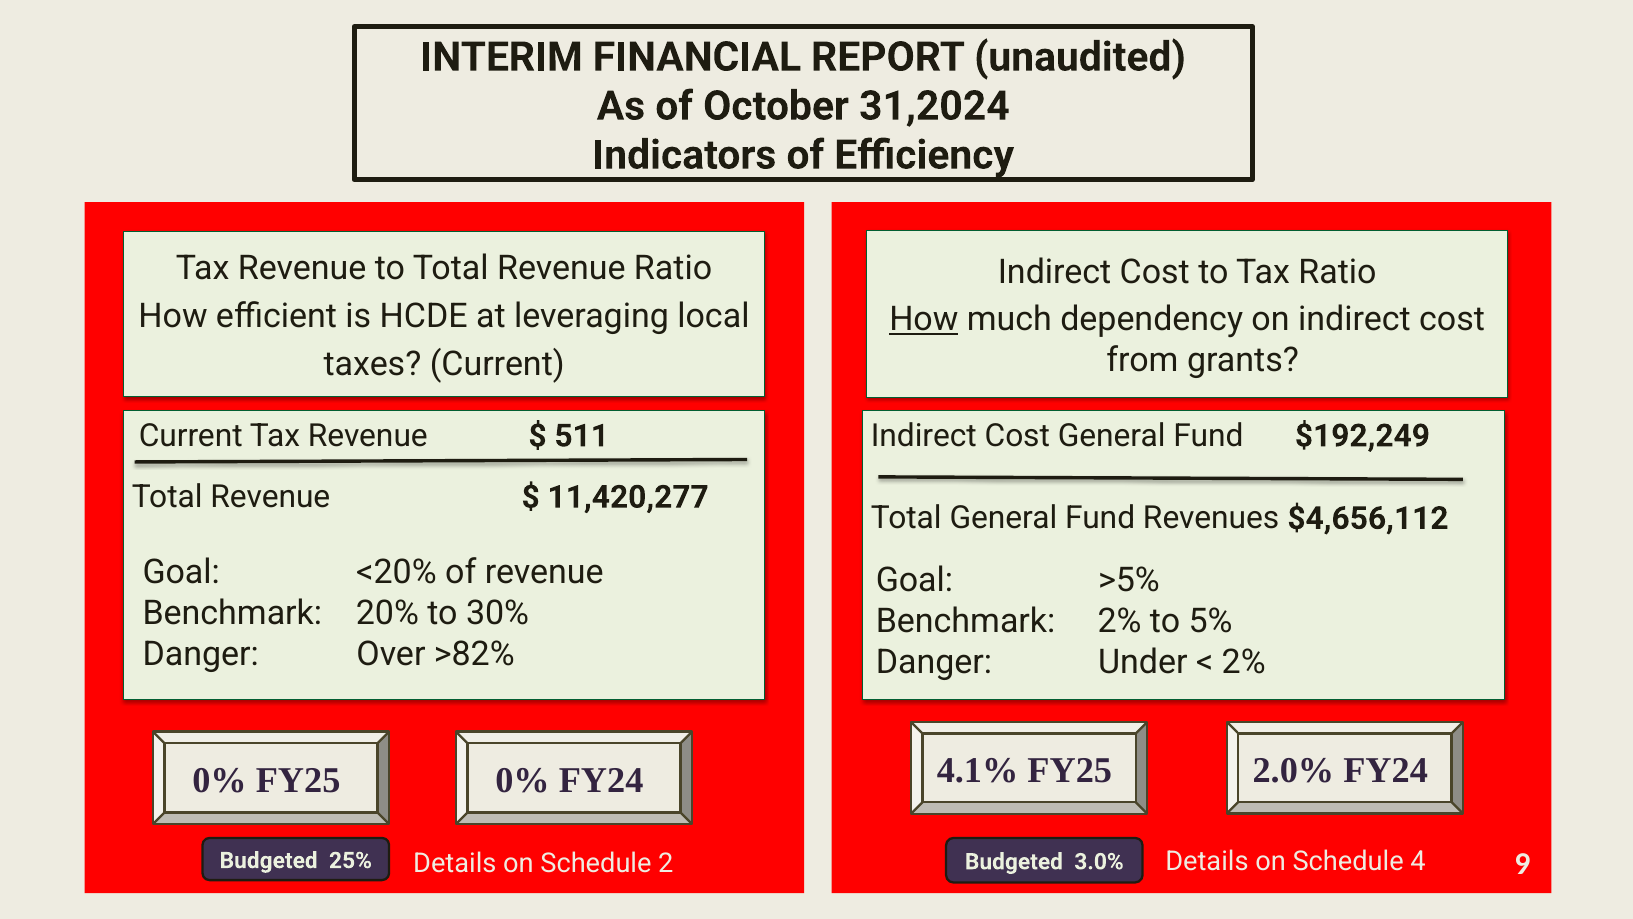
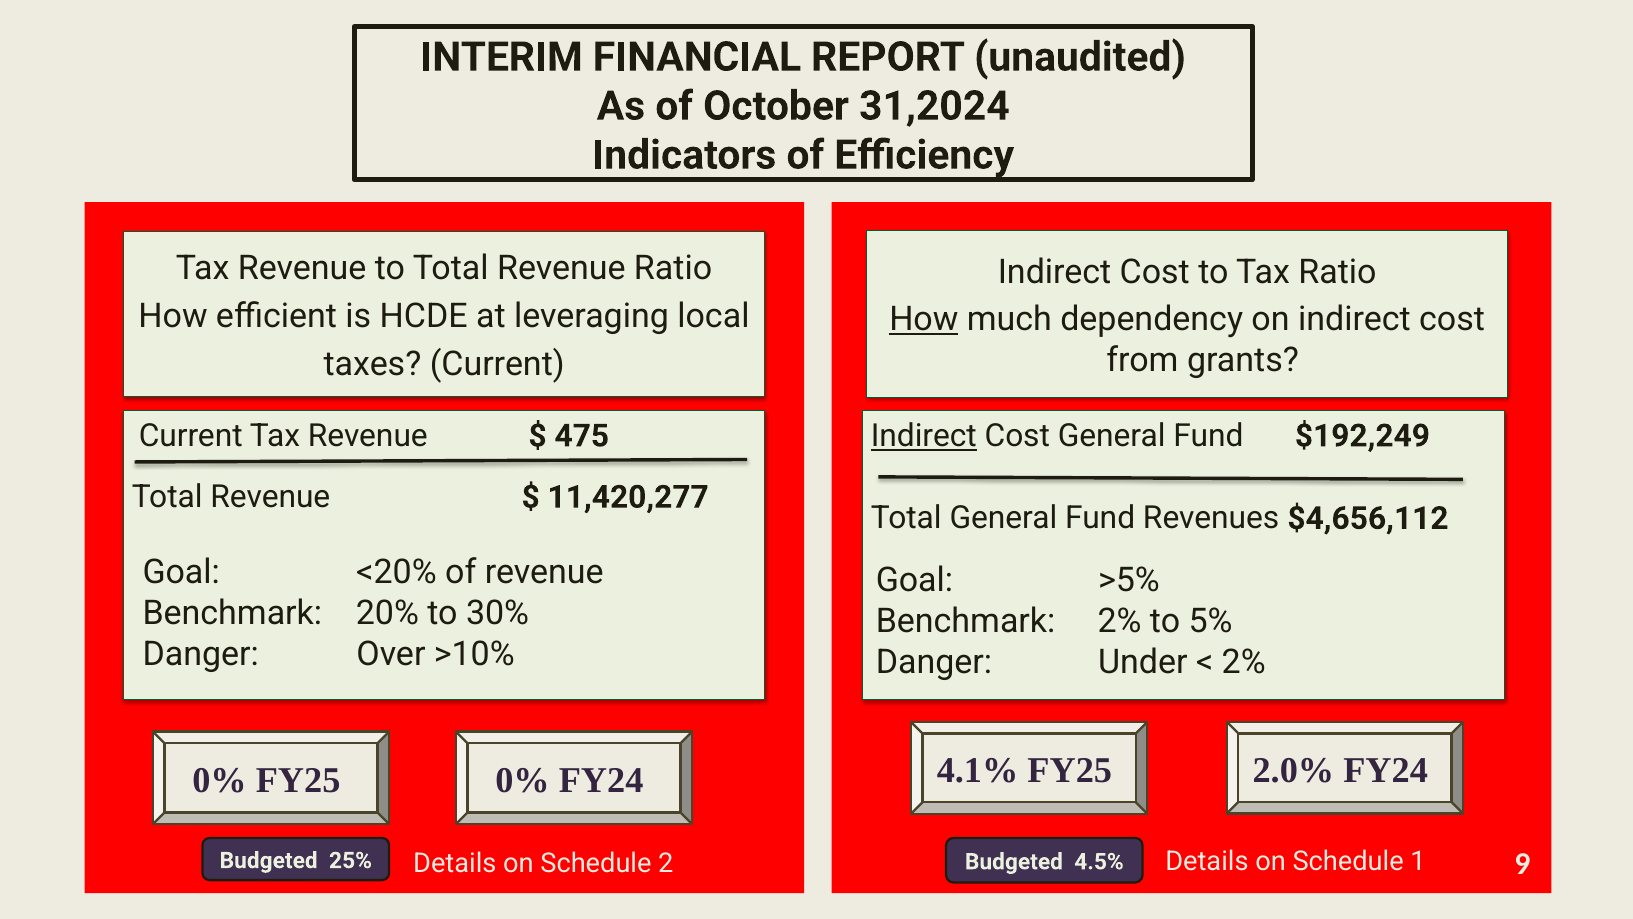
Indirect underline: none -> present (924, 436)
511: 511 -> 475 (582, 436)
>82%: >82% -> >10% (474, 654)
3.0%: 3.0% -> 4.5% (1099, 861)
4: 4 -> 1 (1418, 861)
